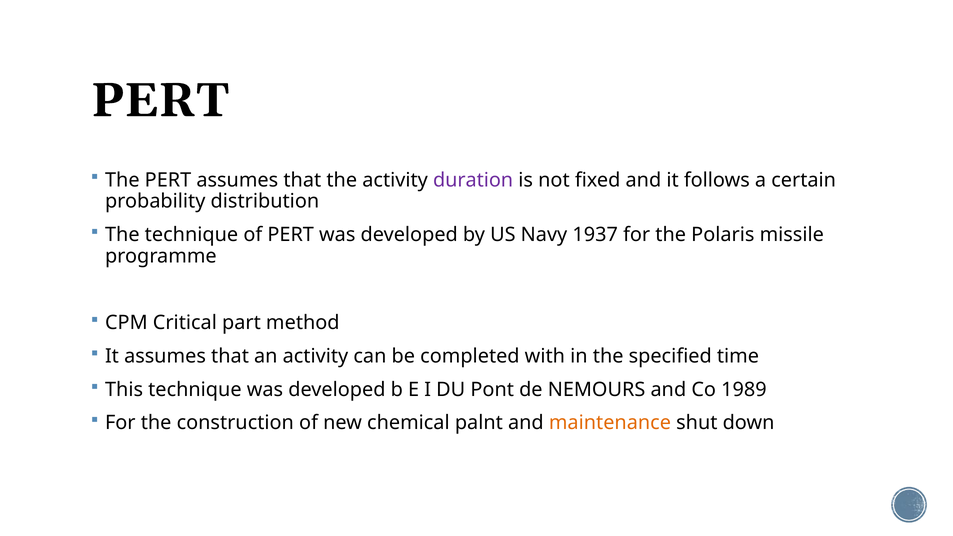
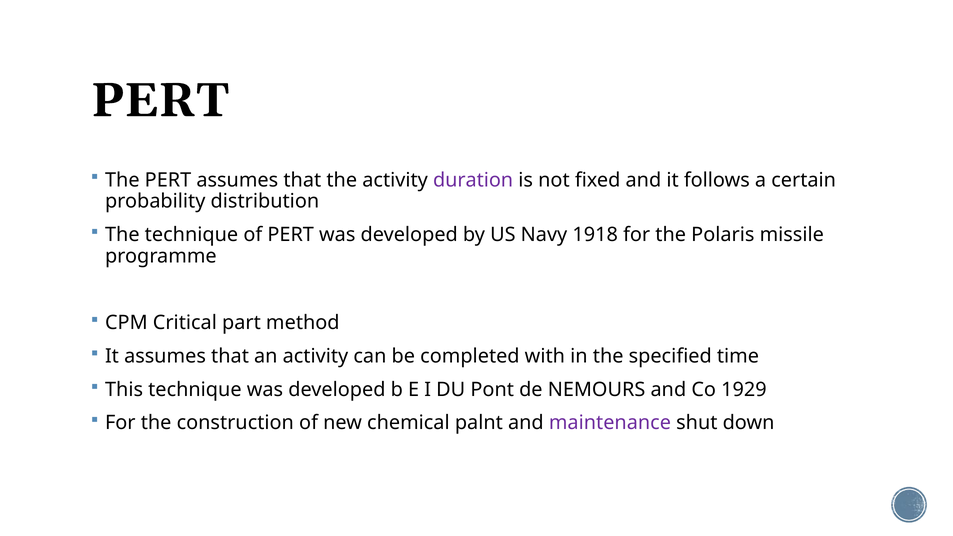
1937: 1937 -> 1918 (595, 235)
1989: 1989 -> 1929 (744, 390)
maintenance colour: orange -> purple (610, 423)
